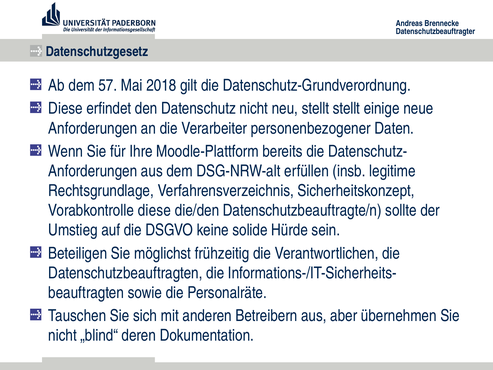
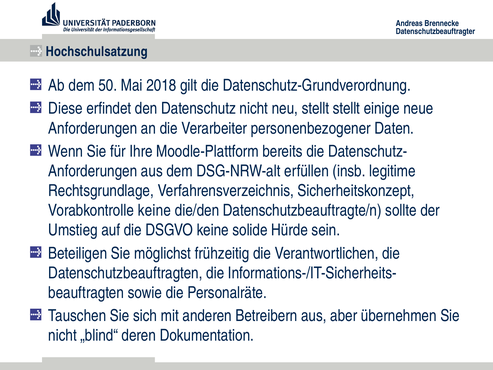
Datenschutzgesetz: Datenschutzgesetz -> Hochschulsatzung (97, 52)
57: 57 -> 50 (108, 85)
Vorabkontrolle diese: diese -> keine (154, 210)
